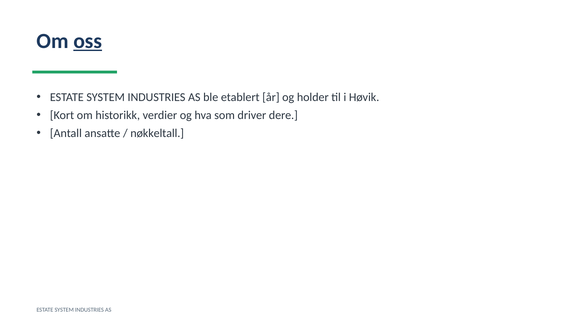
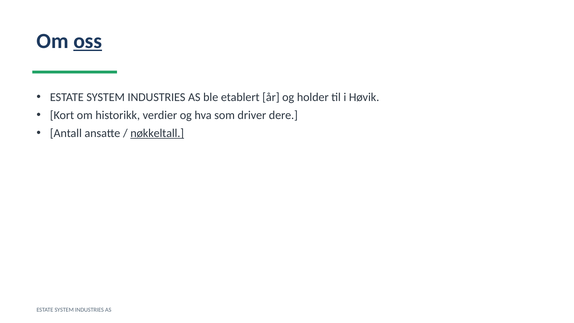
nøkkeltall underline: none -> present (157, 133)
